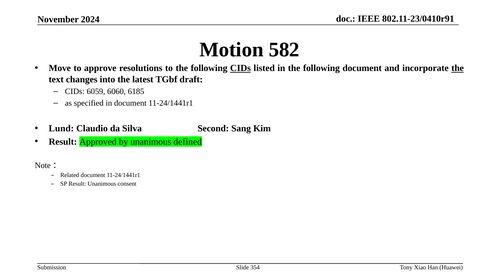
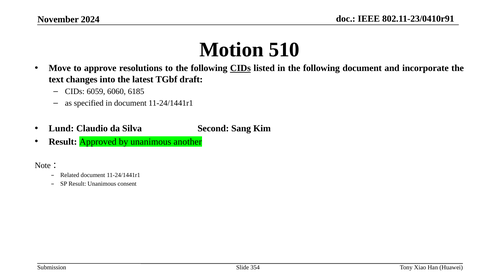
582: 582 -> 510 (284, 50)
the underline: present -> none (458, 68)
defined: defined -> another (188, 142)
